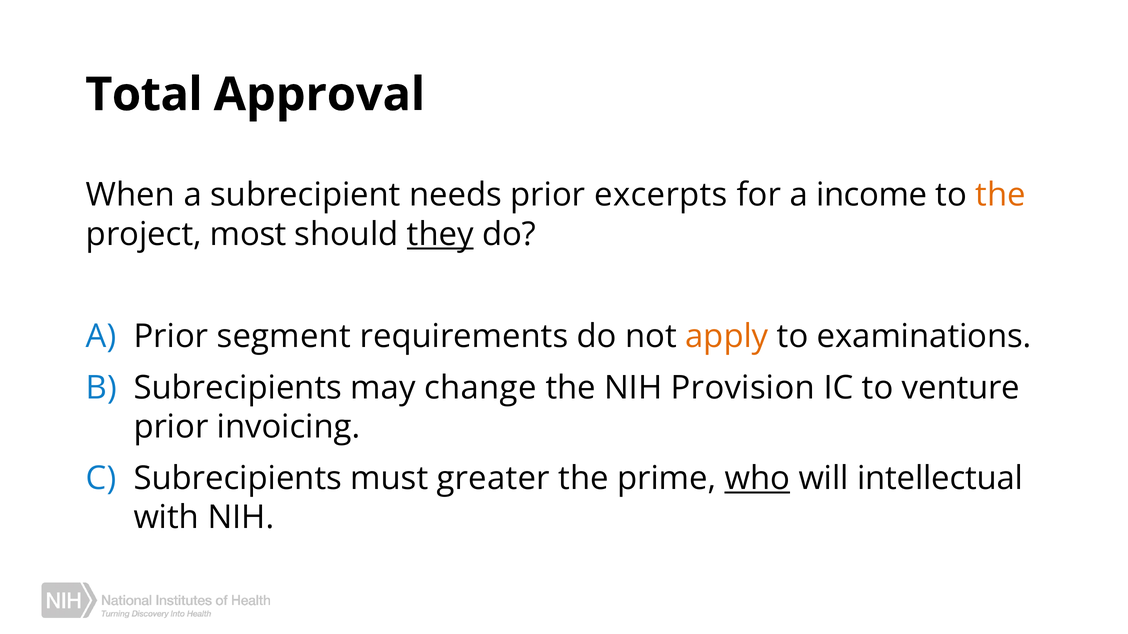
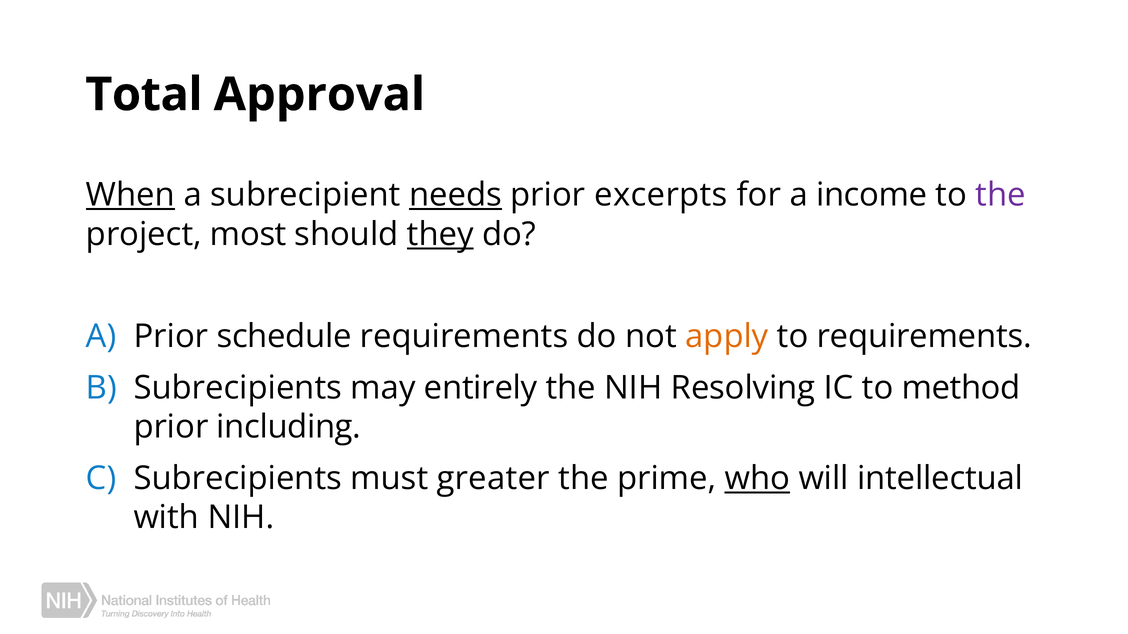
When underline: none -> present (131, 195)
needs underline: none -> present (455, 195)
the colour: orange -> purple (1000, 195)
segment: segment -> schedule (284, 337)
to examinations: examinations -> requirements (924, 337)
change: change -> entirely (481, 388)
Provision: Provision -> Resolving (743, 388)
venture: venture -> method (961, 388)
invoicing: invoicing -> including (289, 427)
